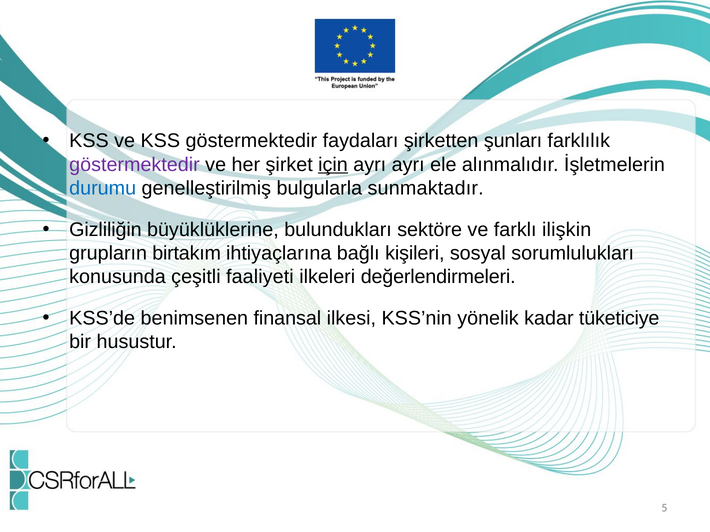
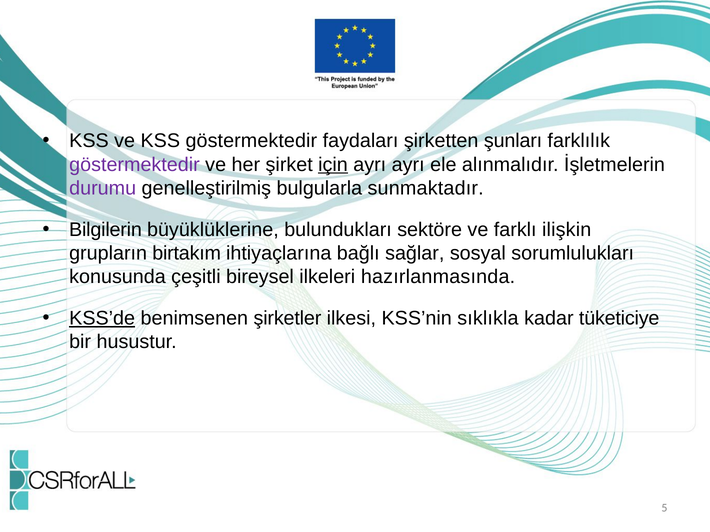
durumu colour: blue -> purple (103, 188)
Gizliliğin: Gizliliğin -> Bilgilerin (105, 230)
kişileri: kişileri -> sağlar (415, 254)
faaliyeti: faaliyeti -> bireysel (260, 277)
değerlendirmeleri: değerlendirmeleri -> hazırlanmasında (438, 277)
KSS’de underline: none -> present (102, 319)
finansal: finansal -> şirketler (287, 319)
yönelik: yönelik -> sıklıkla (488, 319)
